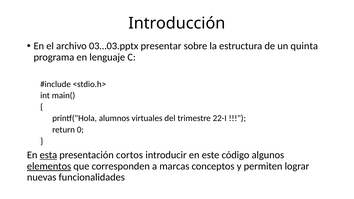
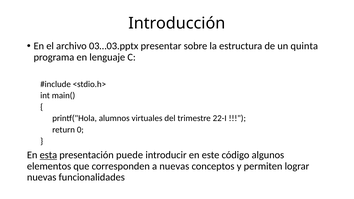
cortos: cortos -> puede (130, 155)
elementos underline: present -> none (49, 166)
a marcas: marcas -> nuevas (174, 166)
